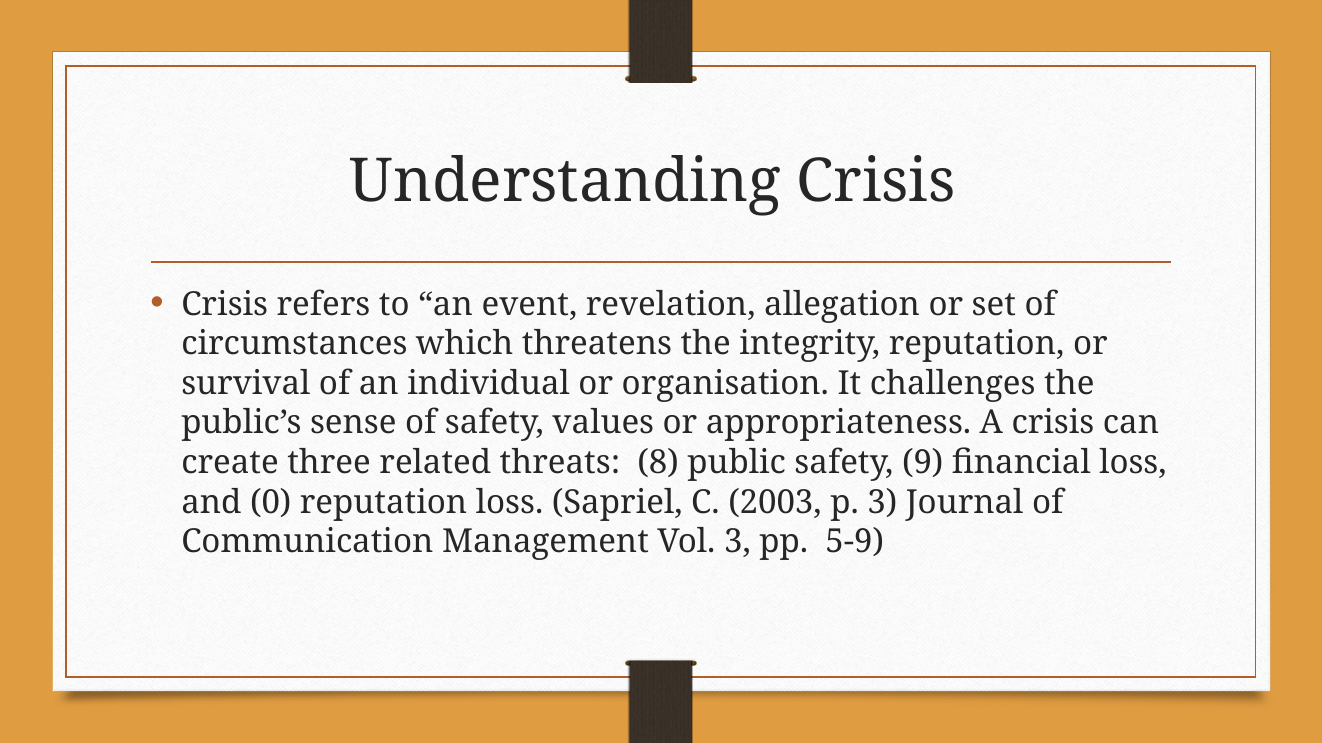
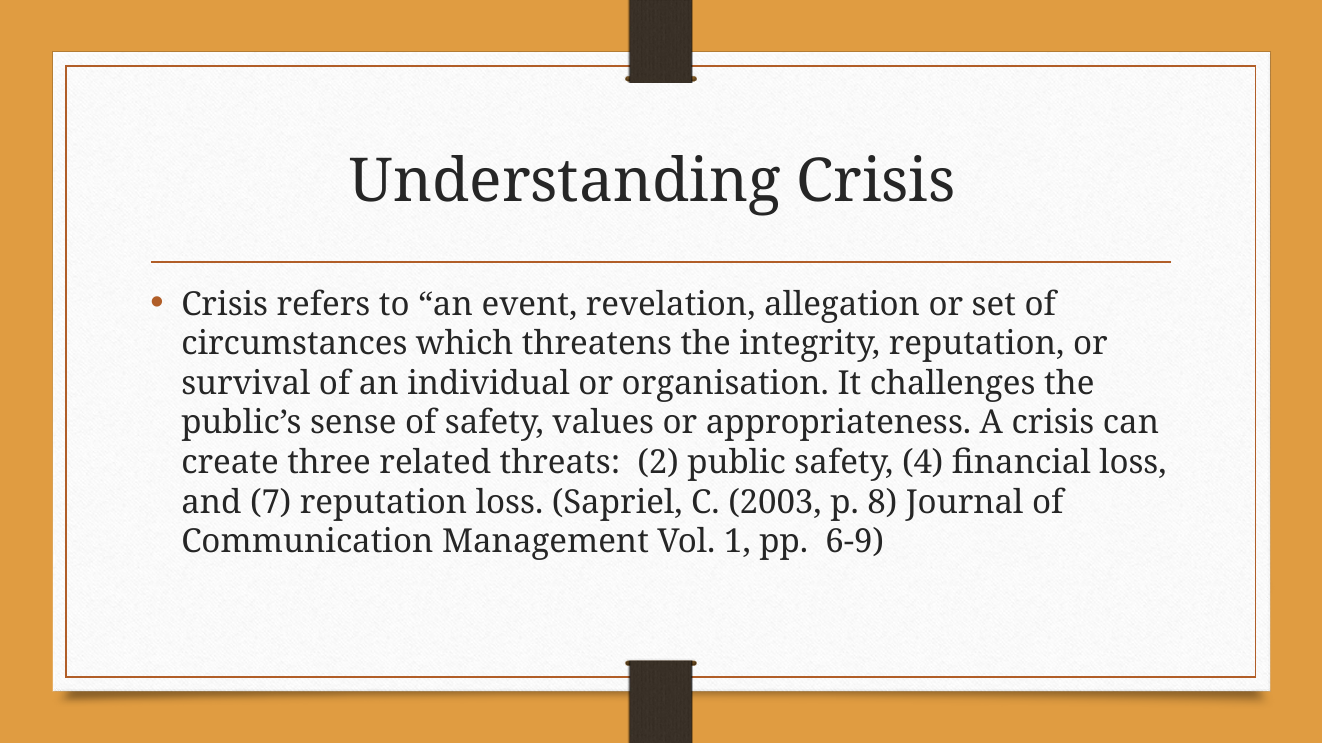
8: 8 -> 2 (658, 463)
9: 9 -> 4 (923, 463)
0: 0 -> 7 (271, 503)
p 3: 3 -> 8 (882, 503)
Vol 3: 3 -> 1 (737, 542)
5-9: 5-9 -> 6-9 (855, 542)
